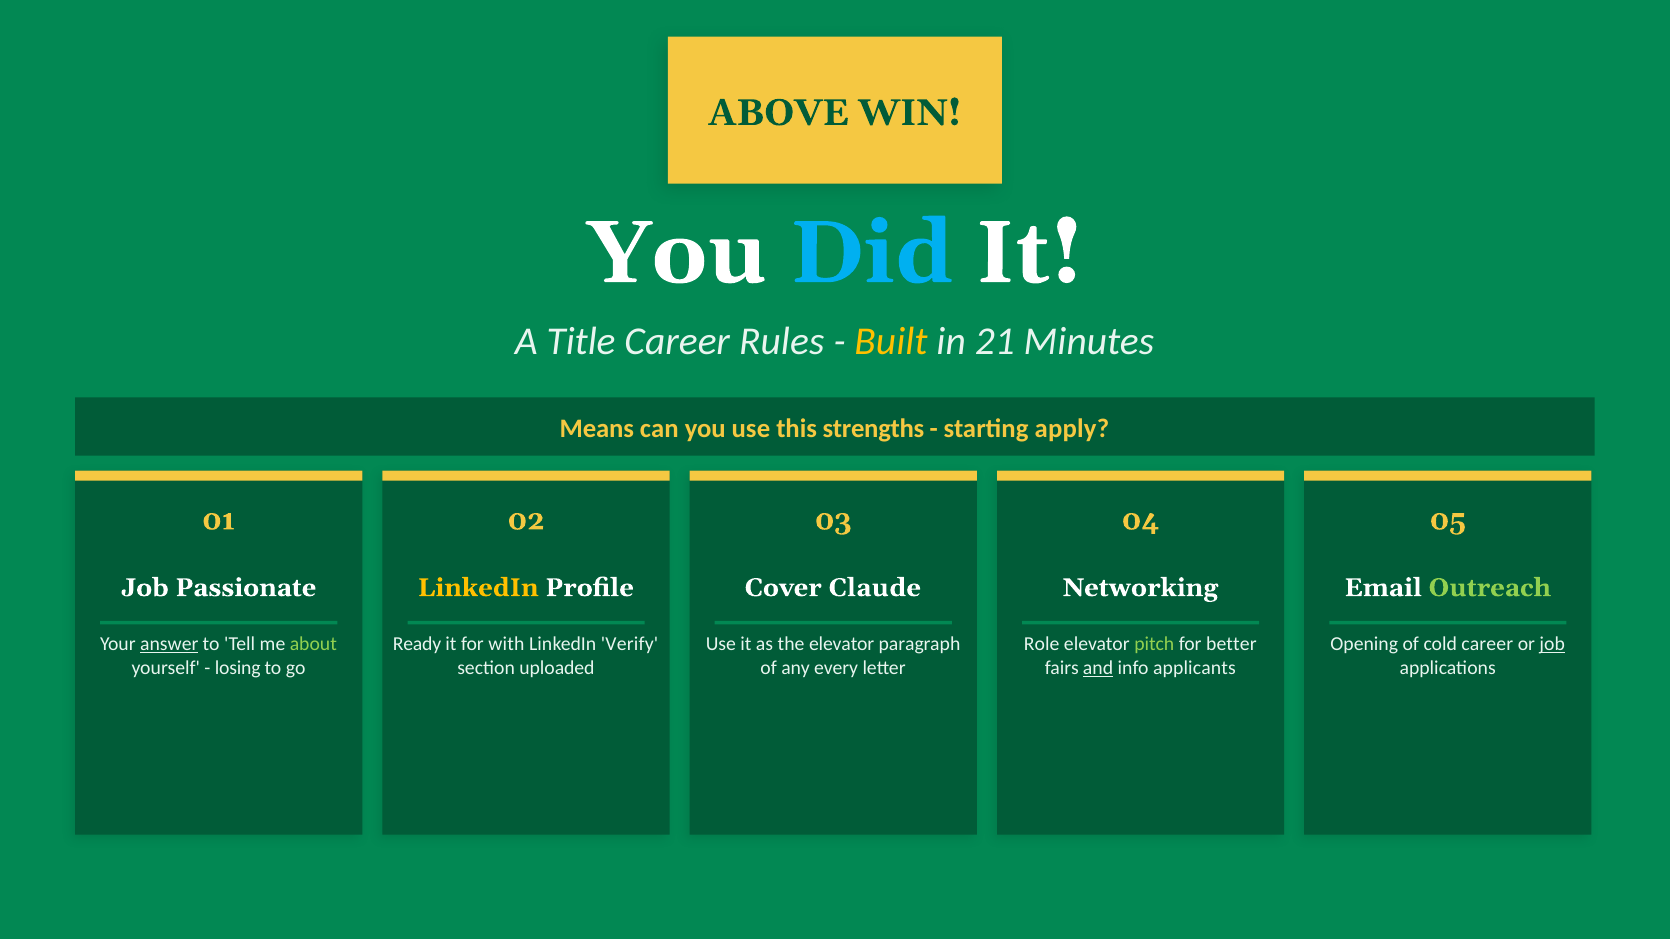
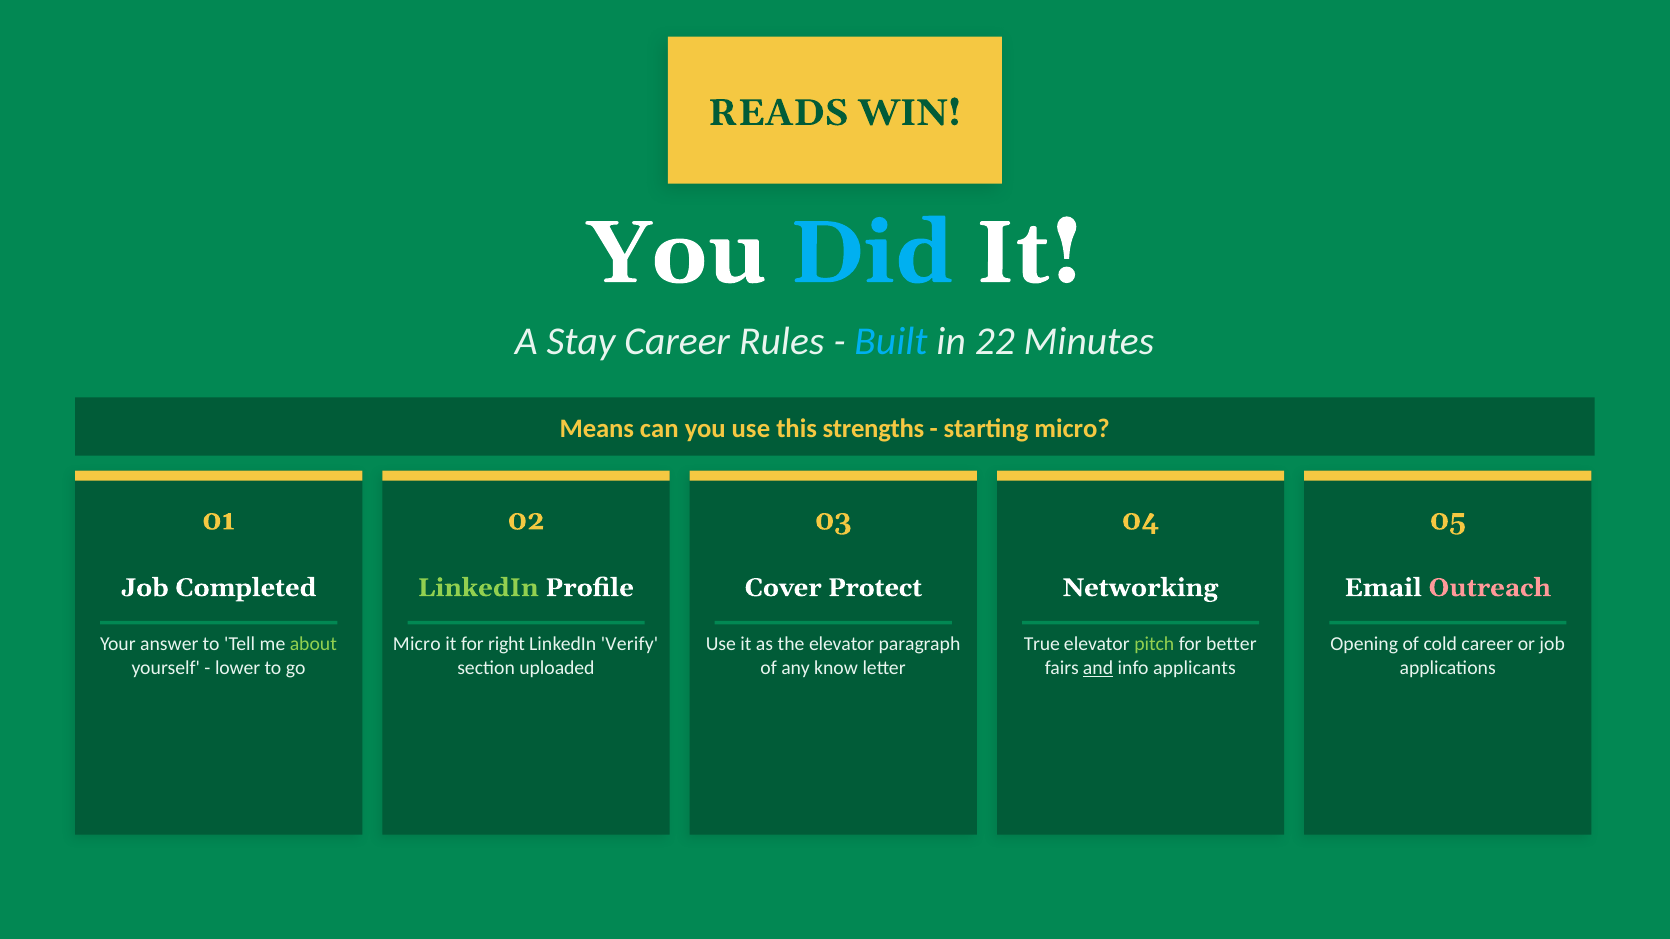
ABOVE: ABOVE -> READS (778, 113)
Title: Title -> Stay (581, 342)
Built colour: yellow -> light blue (891, 342)
21: 21 -> 22 (995, 342)
starting apply: apply -> micro (1072, 429)
Passionate: Passionate -> Completed (246, 588)
LinkedIn colour: yellow -> light green (478, 588)
Claude: Claude -> Protect (875, 588)
Outreach colour: light green -> pink (1490, 588)
answer underline: present -> none (169, 644)
Ready: Ready -> Micro (417, 644)
with: with -> right (507, 644)
Role: Role -> True (1042, 644)
job underline: present -> none (1552, 644)
losing: losing -> lower (238, 668)
every: every -> know (836, 668)
